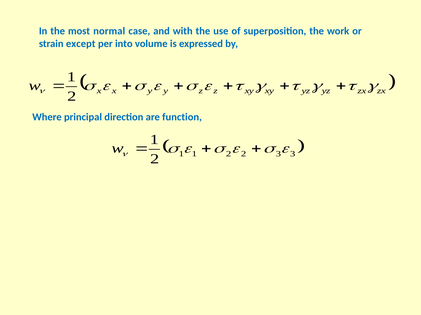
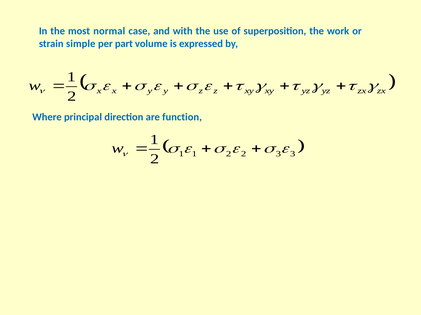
except: except -> simple (81, 44)
into: into -> part (124, 44)
